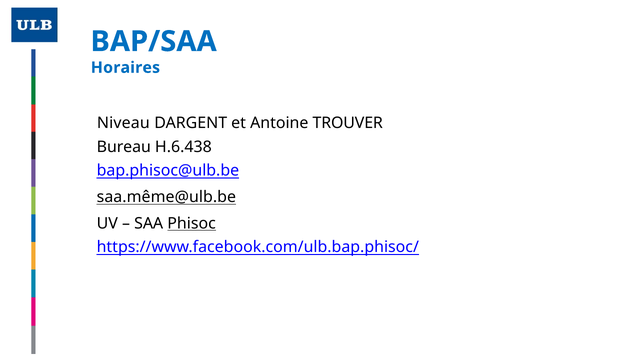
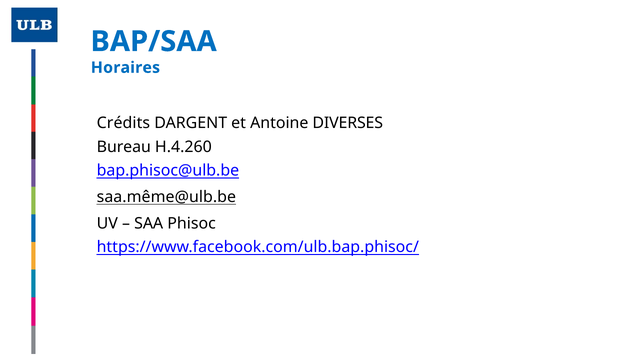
Niveau: Niveau -> Crédits (123, 123)
TROUVER: TROUVER -> DIVERSES (348, 123)
H.6.438: H.6.438 -> H.4.260 (183, 147)
Phisoc underline: present -> none (192, 224)
